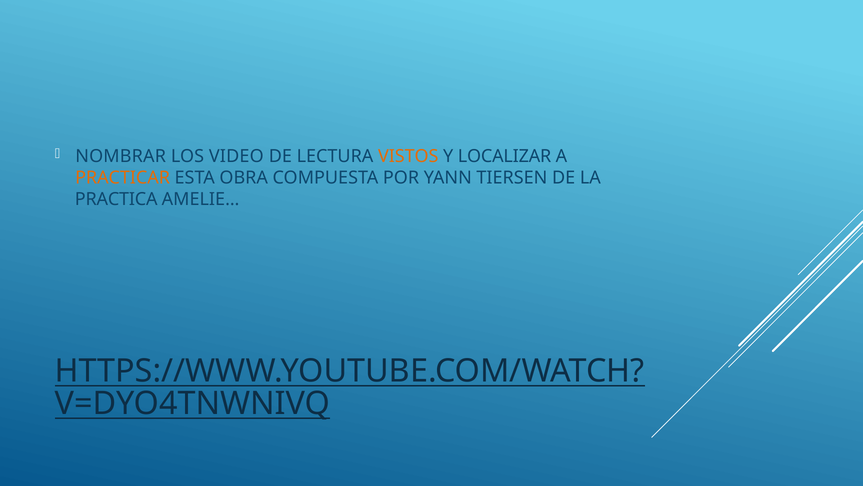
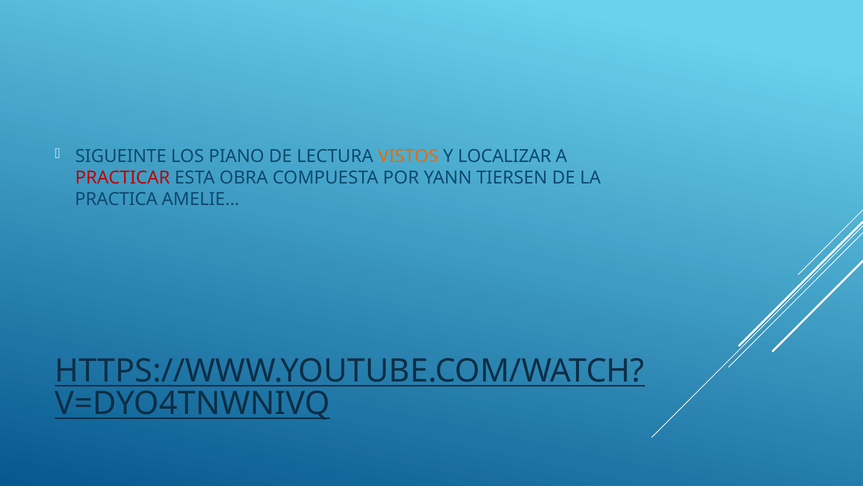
NOMBRAR: NOMBRAR -> SIGUEINTE (121, 156)
VIDEO: VIDEO -> PIANO (236, 156)
PRACTICAR colour: orange -> red (123, 178)
